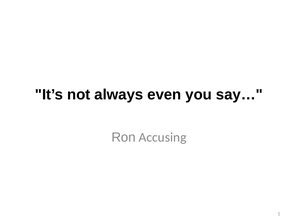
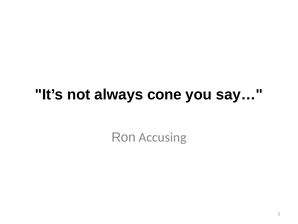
even: even -> cone (164, 94)
